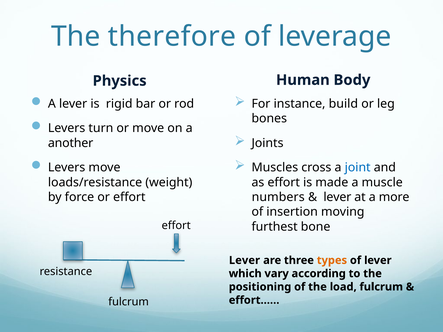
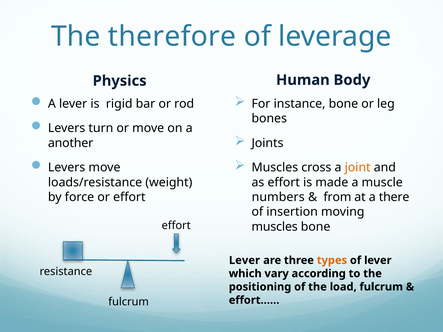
instance build: build -> bone (343, 104)
joint colour: blue -> orange (358, 168)
lever: lever -> from (337, 197)
more: more -> there (394, 197)
furthest: furthest -> muscles (275, 227)
